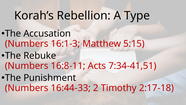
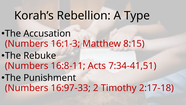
5:15: 5:15 -> 8:15 (134, 44)
16:44-33: 16:44-33 -> 16:97-33 (71, 88)
